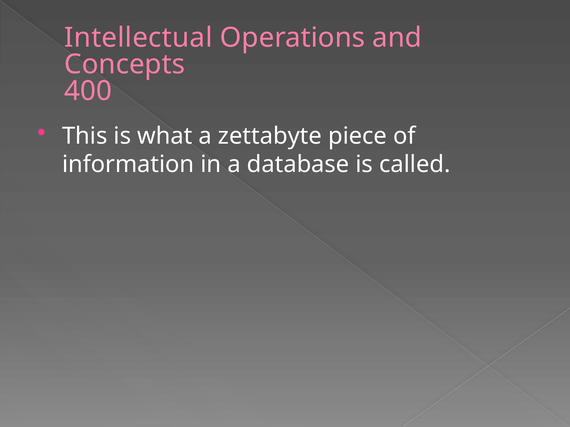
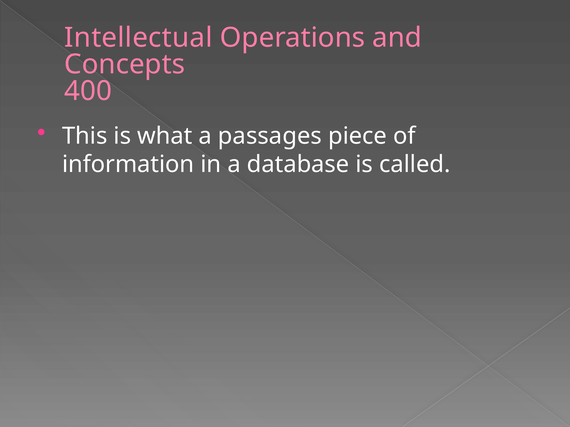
zettabyte: zettabyte -> passages (270, 136)
